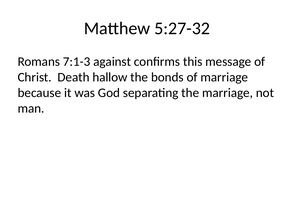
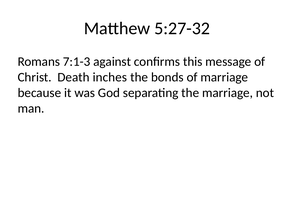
hallow: hallow -> inches (110, 77)
